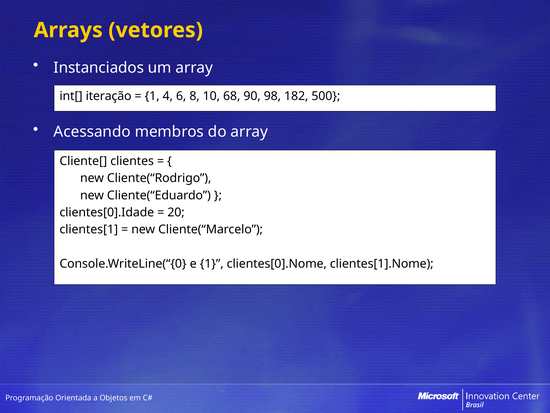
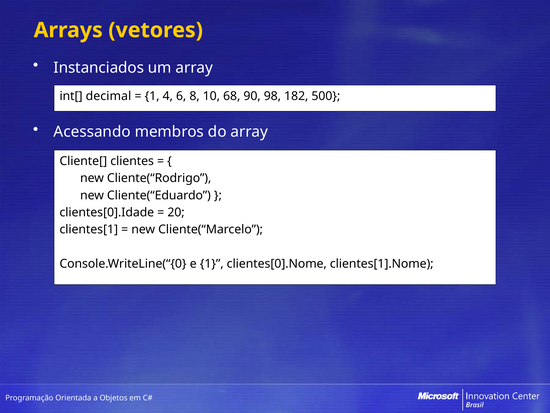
iteração: iteração -> decimal (108, 96)
